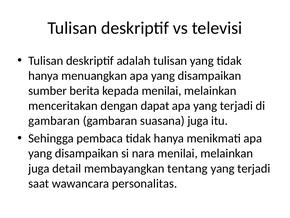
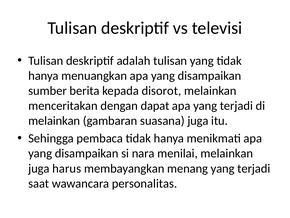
kepada menilai: menilai -> disorot (161, 91)
gambaran: gambaran -> melainkan (54, 121)
detail: detail -> harus (67, 168)
tentang: tentang -> menang (188, 168)
